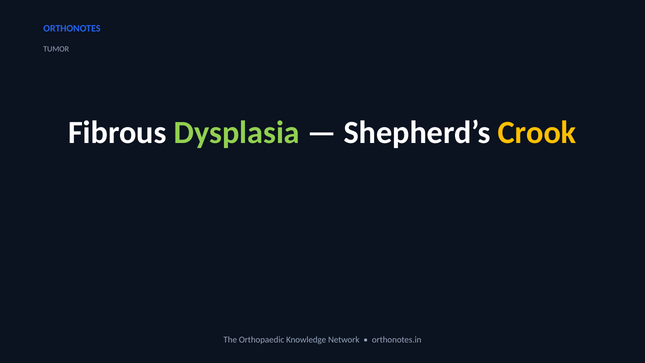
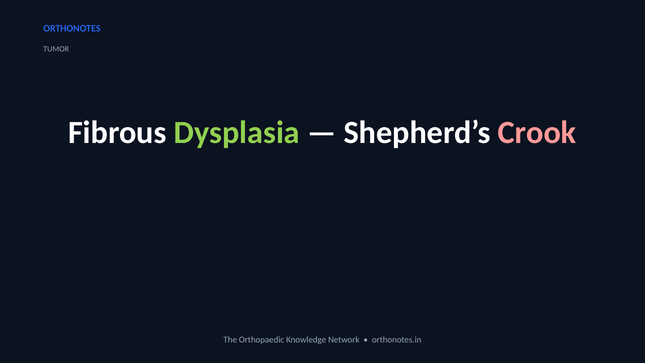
Crook colour: yellow -> pink (537, 132)
